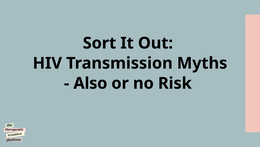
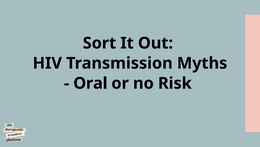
Also: Also -> Oral (90, 83)
